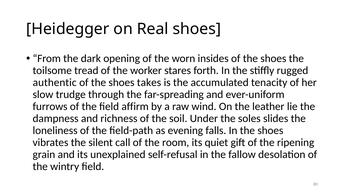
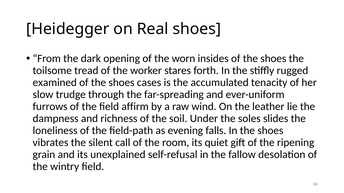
authentic: authentic -> examined (55, 83)
takes: takes -> cases (149, 83)
